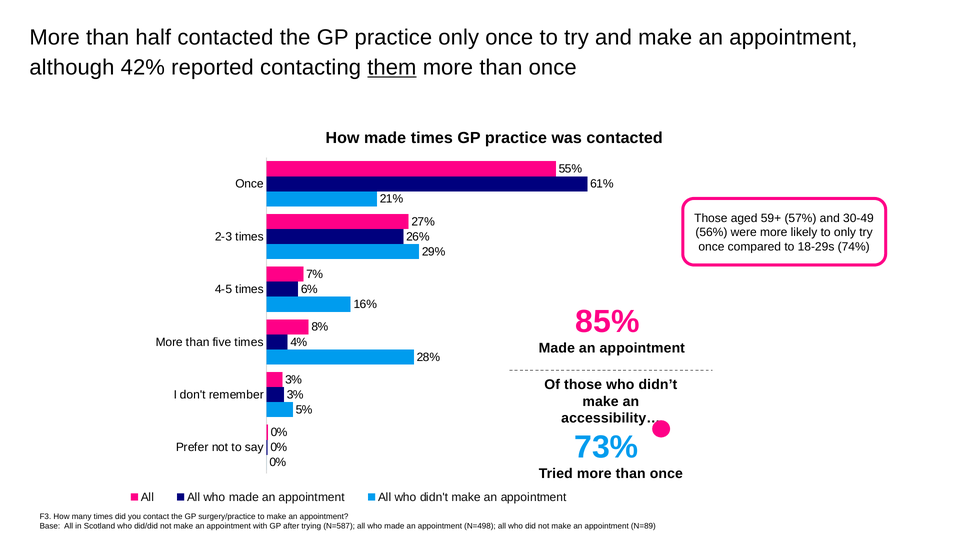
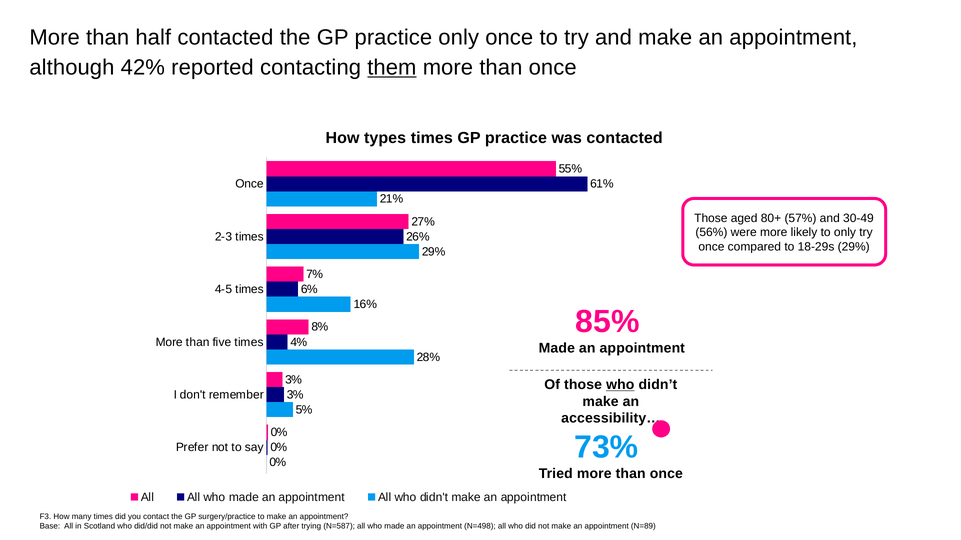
How made: made -> types (385, 138)
59+: 59+ -> 80+ (771, 218)
18-29s 74%: 74% -> 29% (854, 247)
who underline: none -> present (620, 385)
